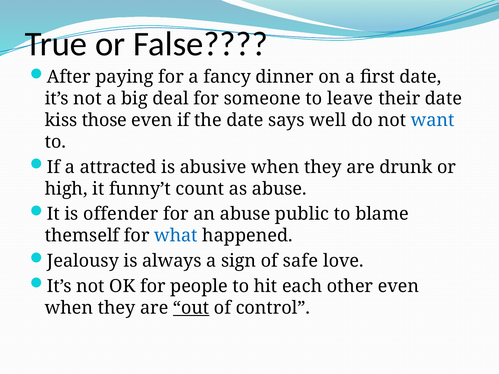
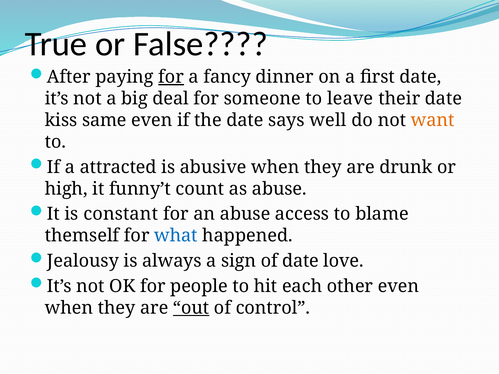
for underline: none -> present (171, 77)
those: those -> same (104, 120)
want colour: blue -> orange (433, 120)
offender: offender -> constant (121, 214)
public: public -> access (302, 214)
of safe: safe -> date (301, 261)
